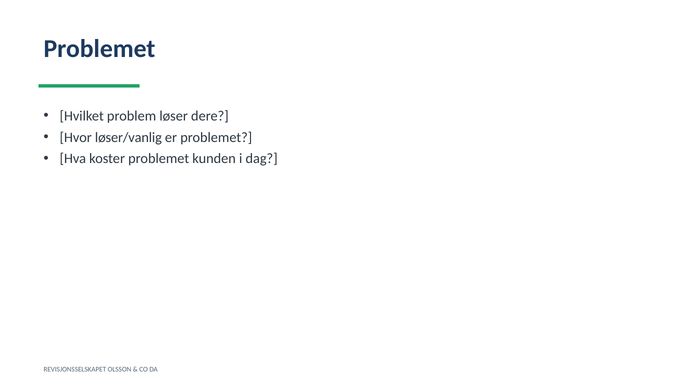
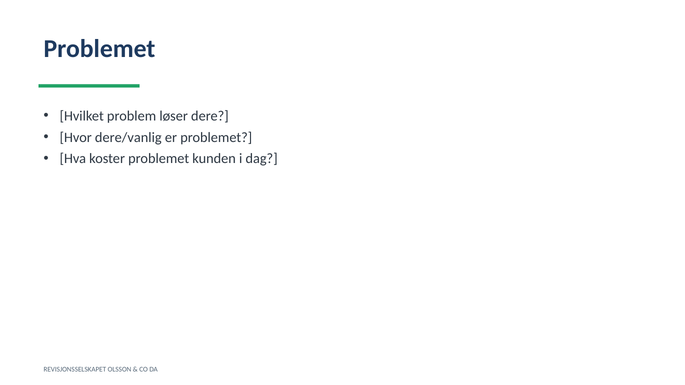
løser/vanlig: løser/vanlig -> dere/vanlig (128, 137)
